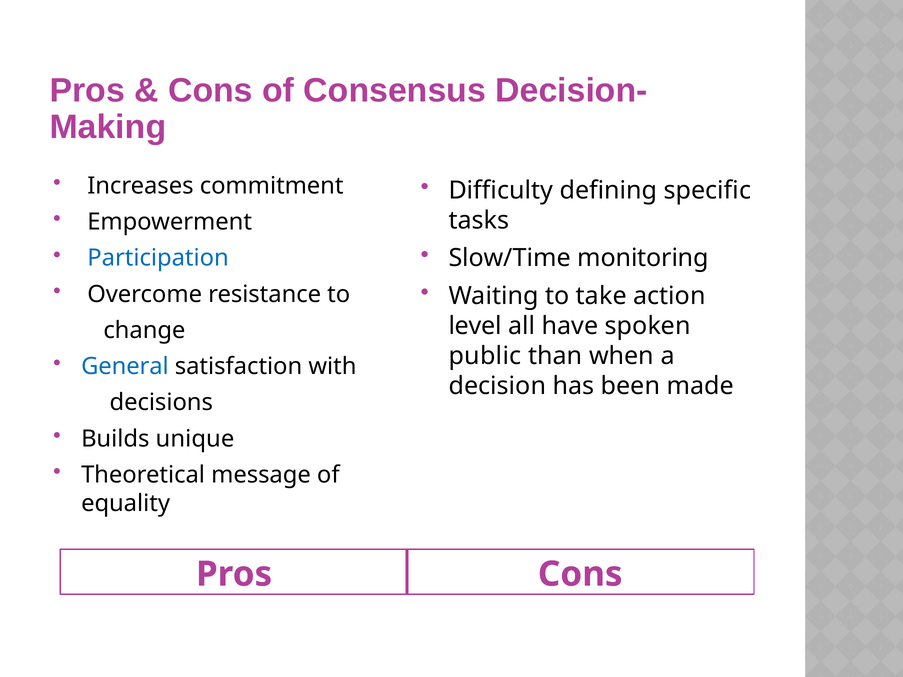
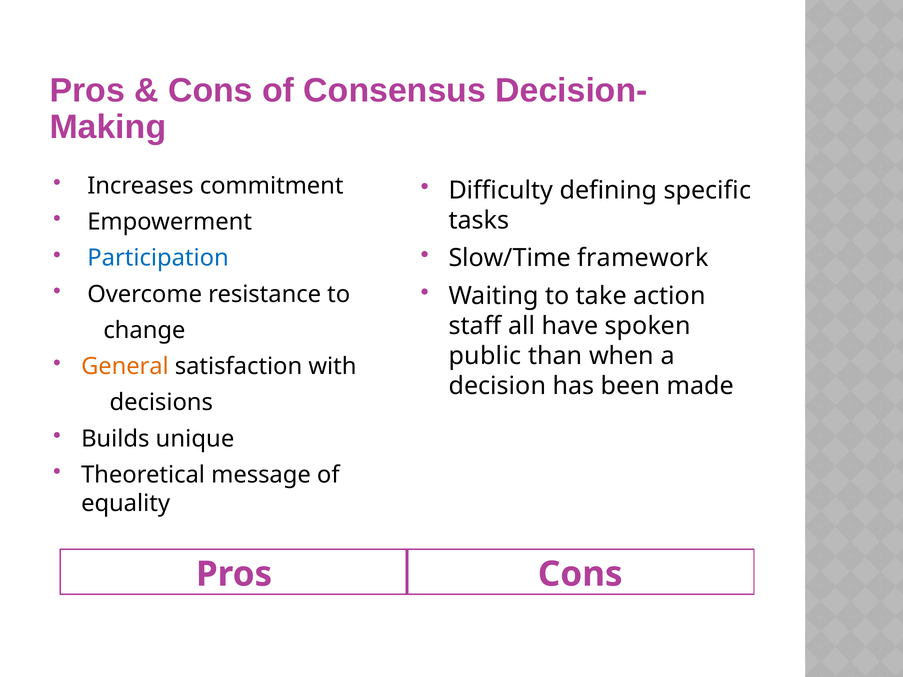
monitoring: monitoring -> framework (643, 258)
level: level -> staff (475, 326)
General colour: blue -> orange (125, 367)
